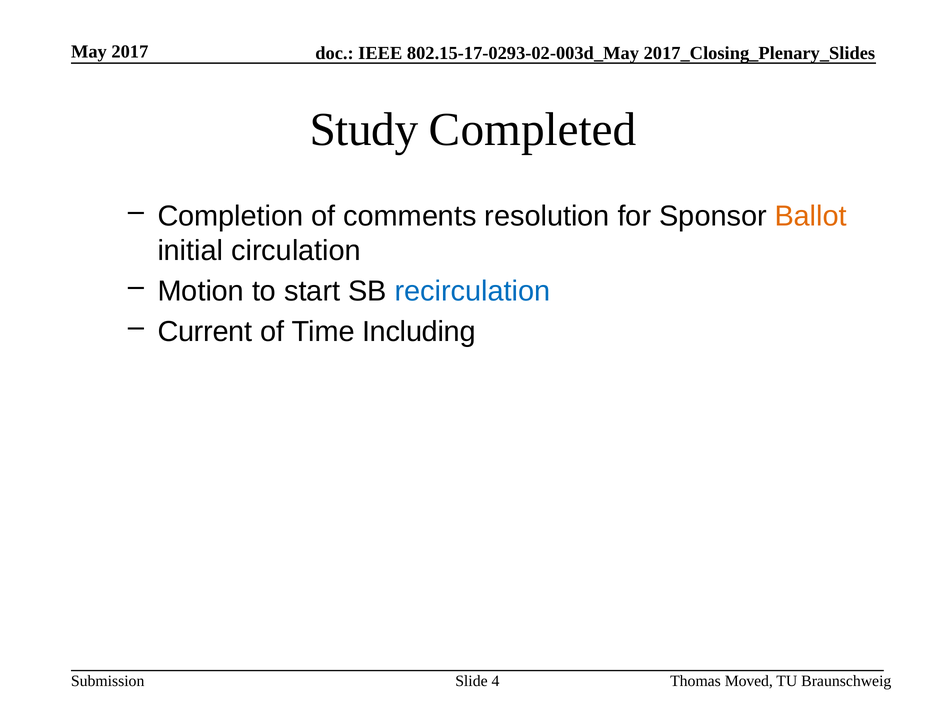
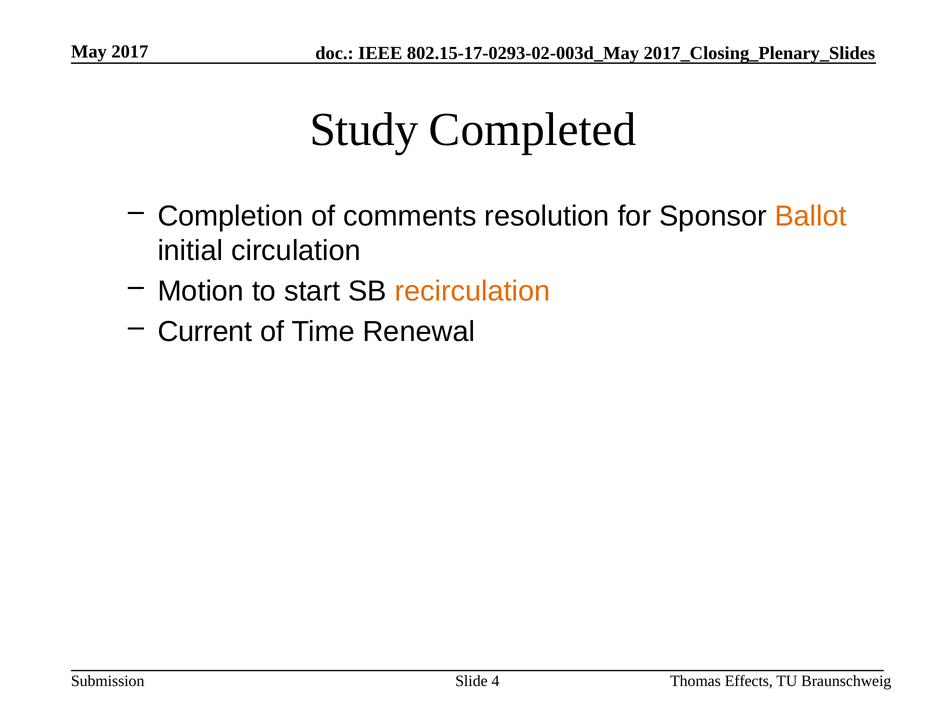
recirculation colour: blue -> orange (472, 291)
Including: Including -> Renewal (419, 332)
Moved: Moved -> Effects (749, 681)
